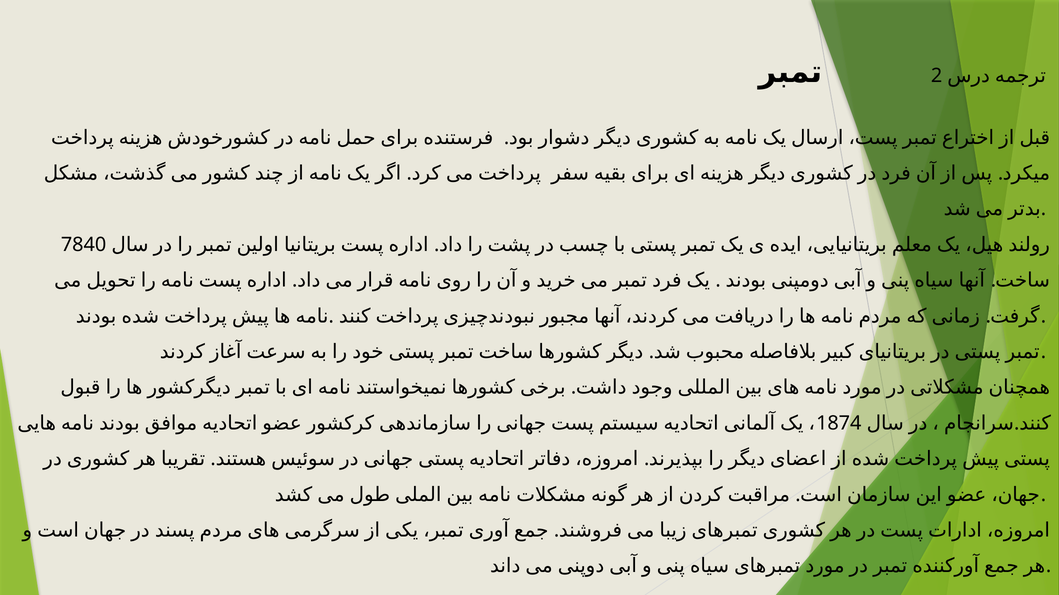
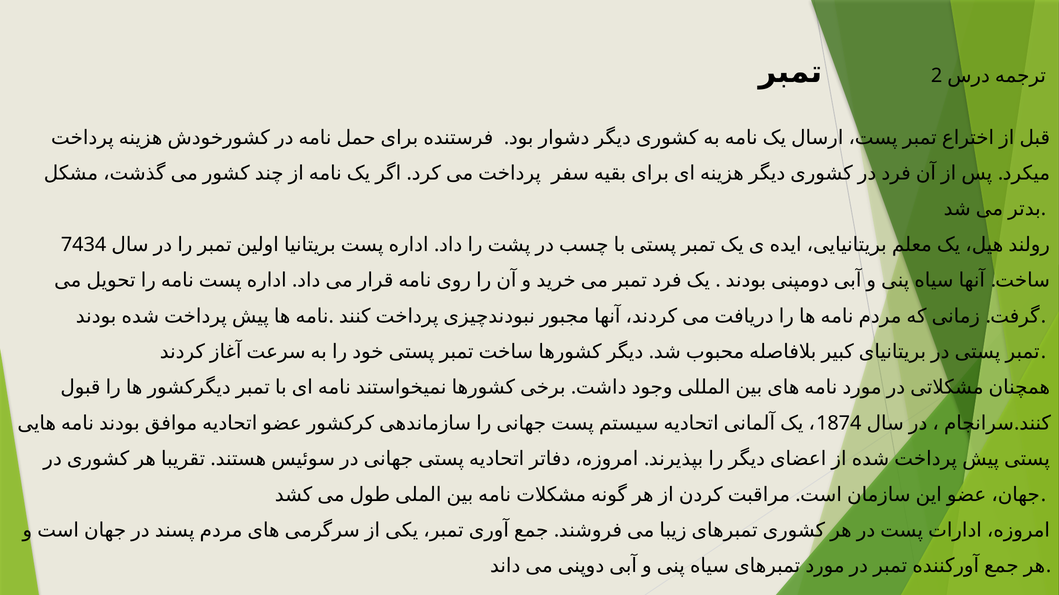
7840: 7840 -> 7434 (84, 245)
